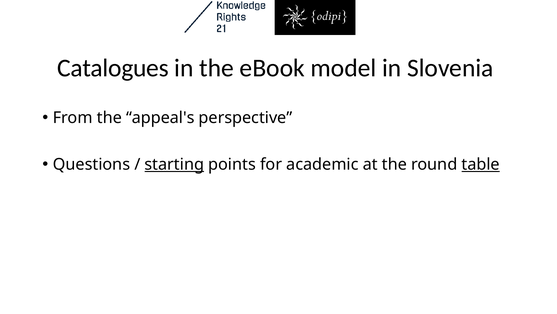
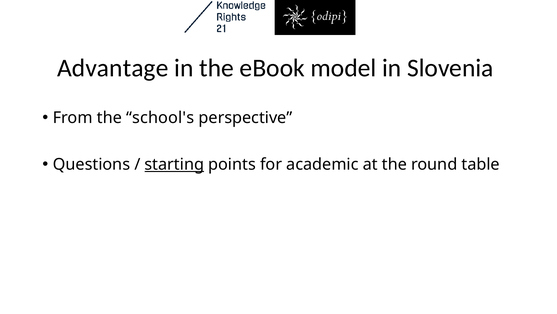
Catalogues: Catalogues -> Advantage (113, 68)
appeal's: appeal's -> school's (160, 117)
table underline: present -> none (481, 164)
